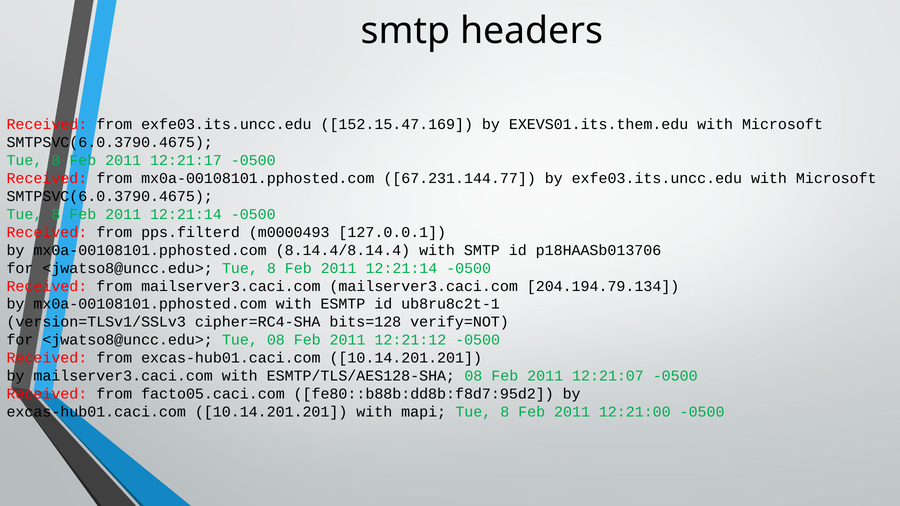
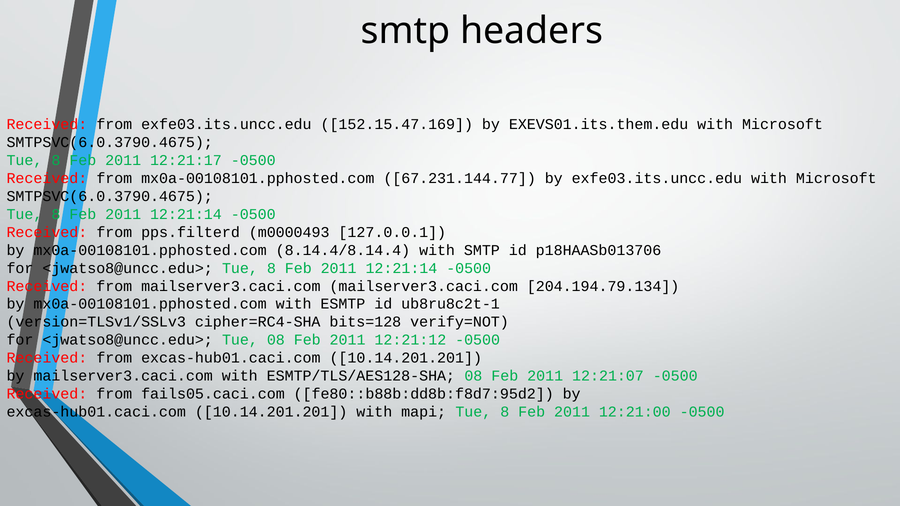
facto05.caci.com: facto05.caci.com -> fails05.caci.com (213, 394)
